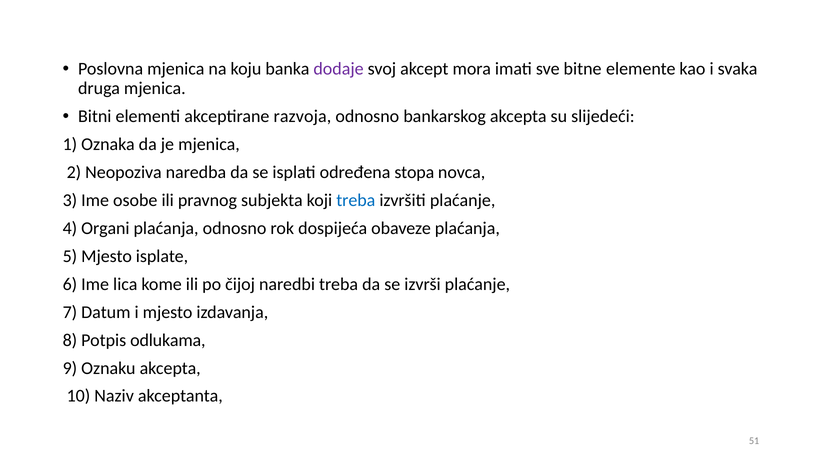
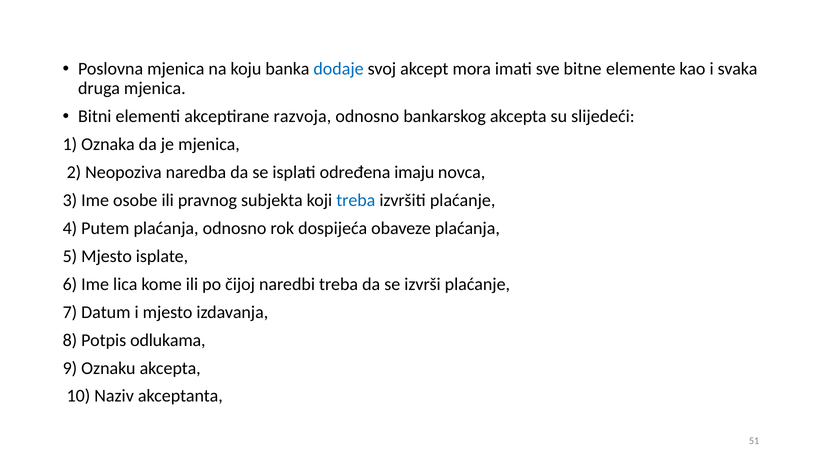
dodaje colour: purple -> blue (339, 69)
stopa: stopa -> imaju (414, 172)
Organi: Organi -> Putem (105, 228)
